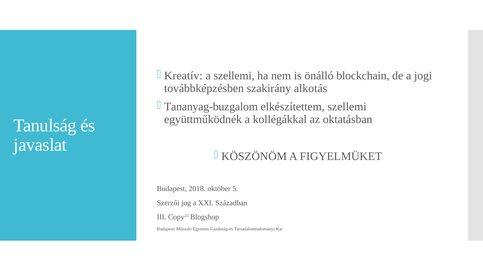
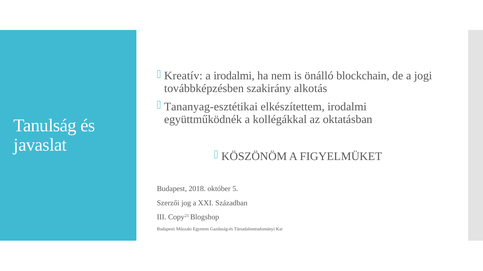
a szellemi: szellemi -> irodalmi (234, 76)
Tananyag-buzgalom: Tananyag-buzgalom -> Tananyag-esztétikai (211, 107)
elkészítettem szellemi: szellemi -> irodalmi (347, 107)
